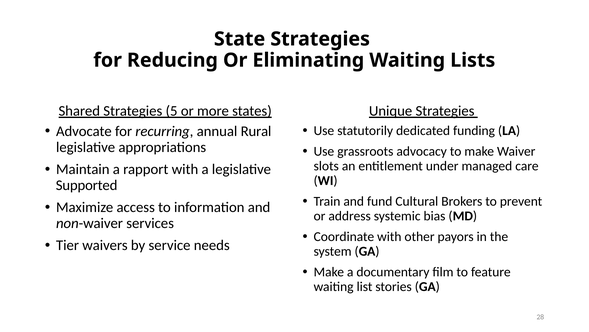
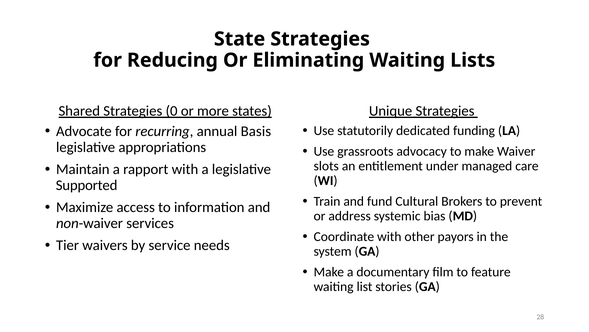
5: 5 -> 0 (172, 111)
Rural: Rural -> Basis (256, 131)
